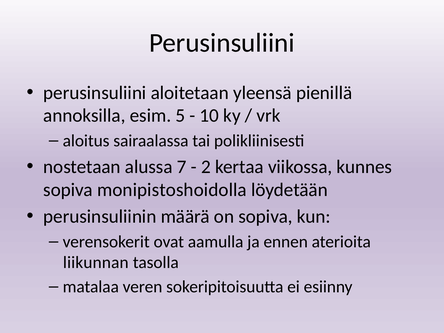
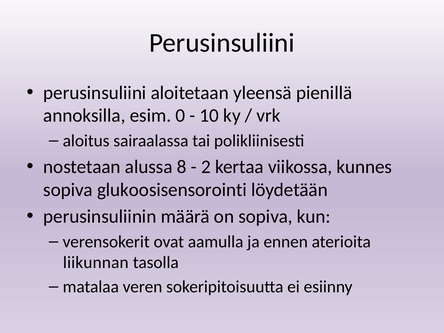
5: 5 -> 0 (180, 116)
7: 7 -> 8 (182, 167)
monipistoshoidolla: monipistoshoidolla -> glukoosisensorointi (172, 190)
